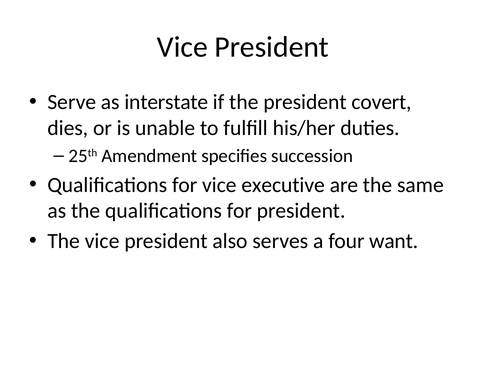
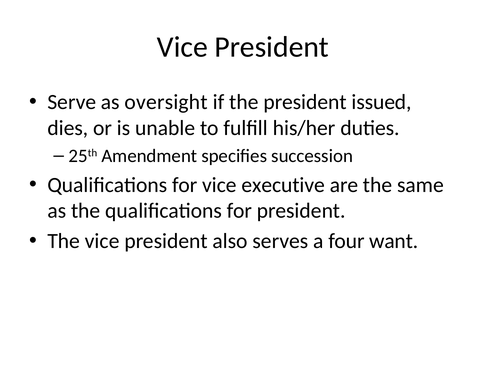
interstate: interstate -> oversight (166, 102)
covert: covert -> issued (382, 102)
